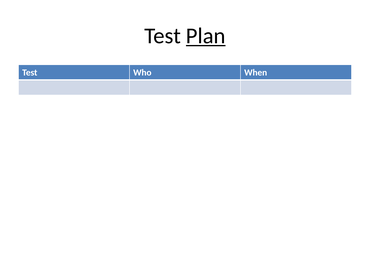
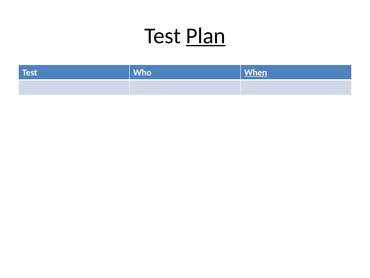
When underline: none -> present (256, 72)
